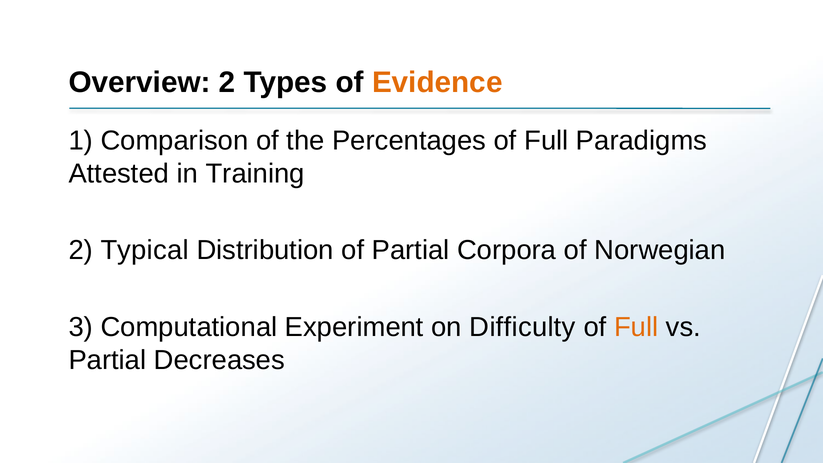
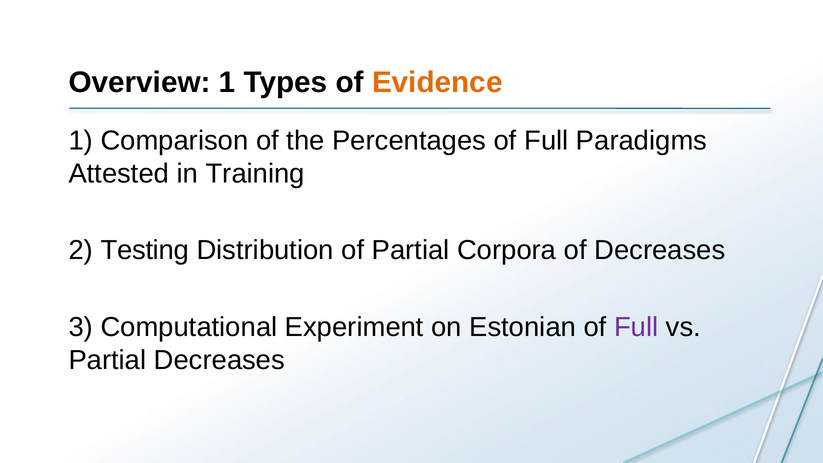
Overview 2: 2 -> 1 (227, 83)
Typical: Typical -> Testing (145, 250)
of Norwegian: Norwegian -> Decreases (660, 250)
Difficulty: Difficulty -> Estonian (523, 327)
Full colour: orange -> purple (636, 327)
